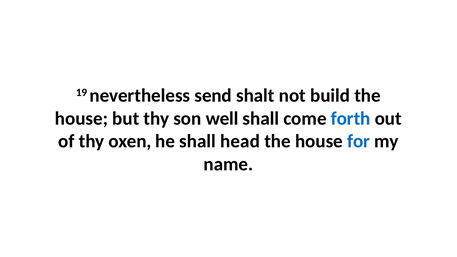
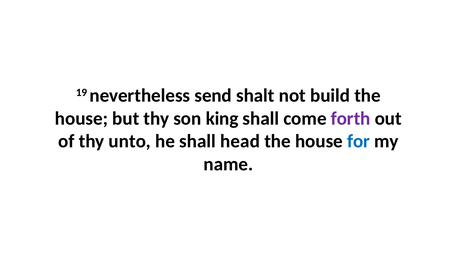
well: well -> king (222, 118)
forth colour: blue -> purple (351, 118)
oxen: oxen -> unto (130, 141)
